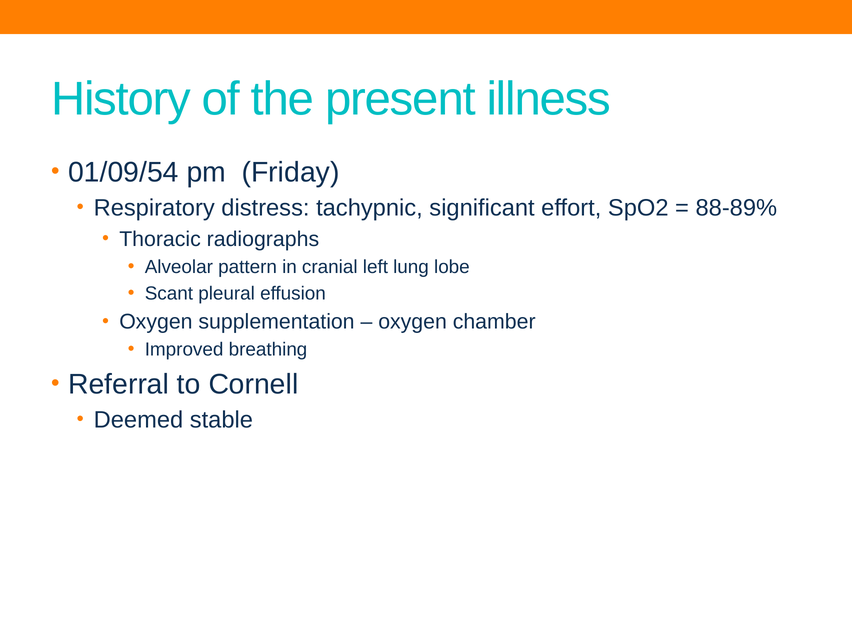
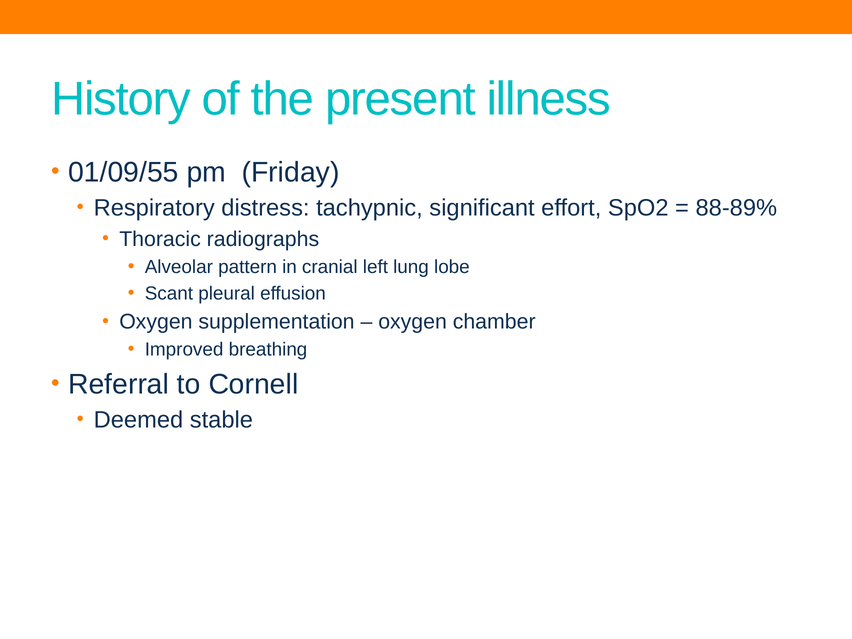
01/09/54: 01/09/54 -> 01/09/55 (123, 172)
